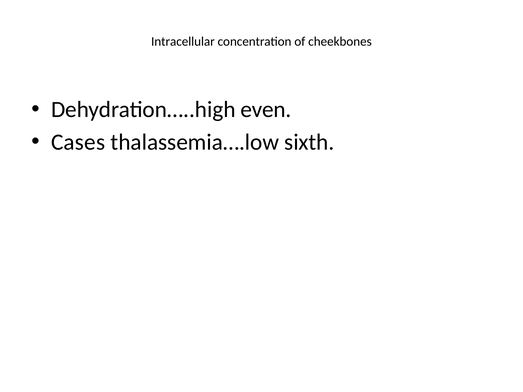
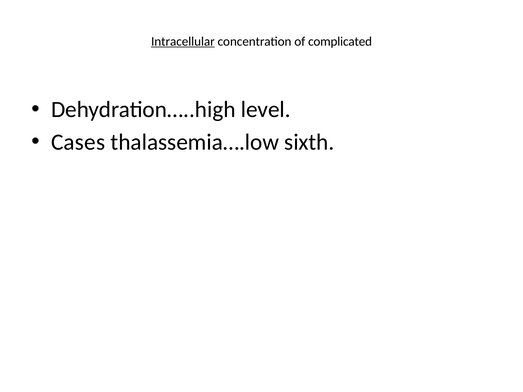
Intracellular underline: none -> present (183, 41)
cheekbones: cheekbones -> complicated (340, 41)
even: even -> level (266, 110)
